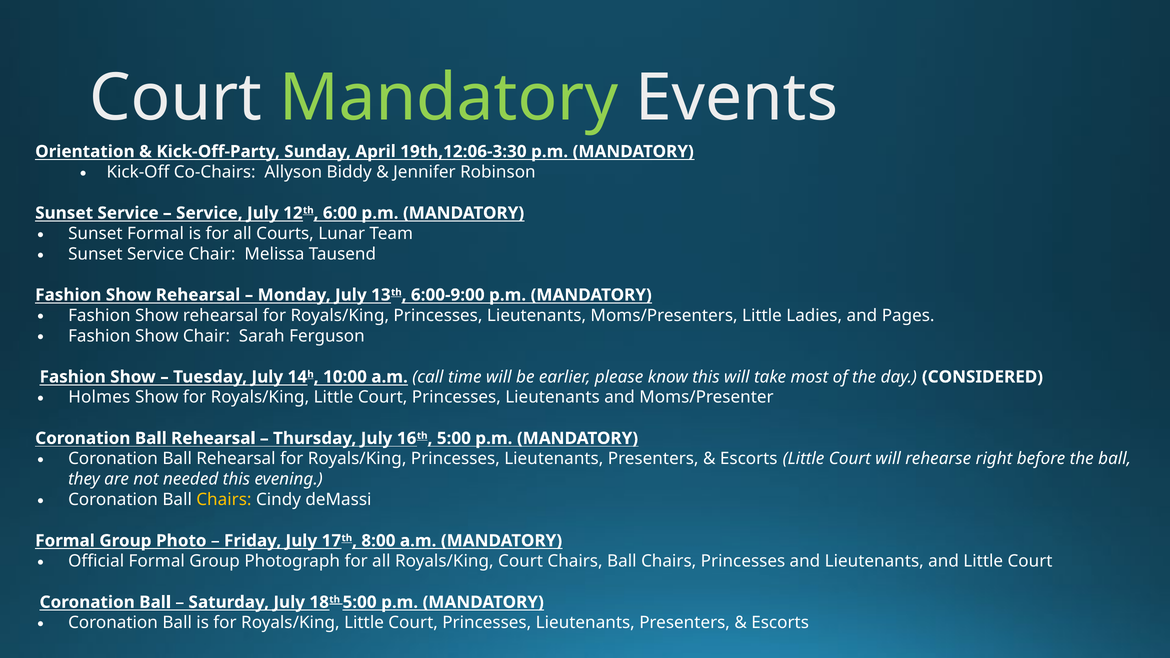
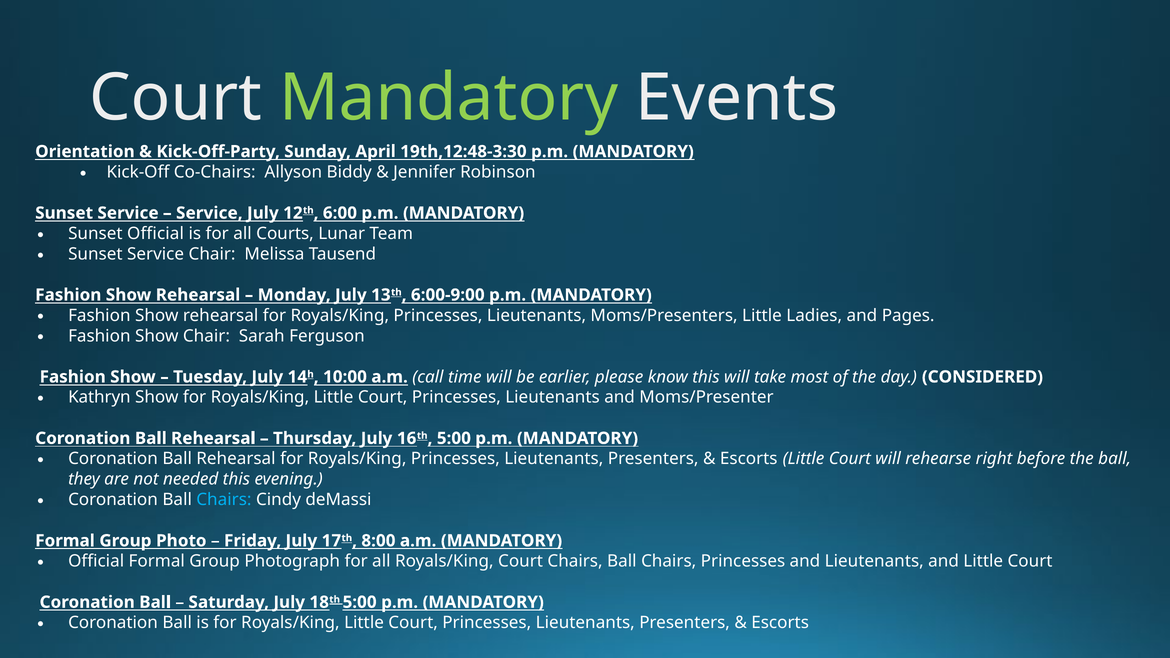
19th,12:06-3:30: 19th,12:06-3:30 -> 19th,12:48-3:30 (463, 152)
Sunset Formal: Formal -> Official (155, 234)
Holmes: Holmes -> Kathryn (99, 397)
Chairs colour: yellow -> light blue (224, 500)
